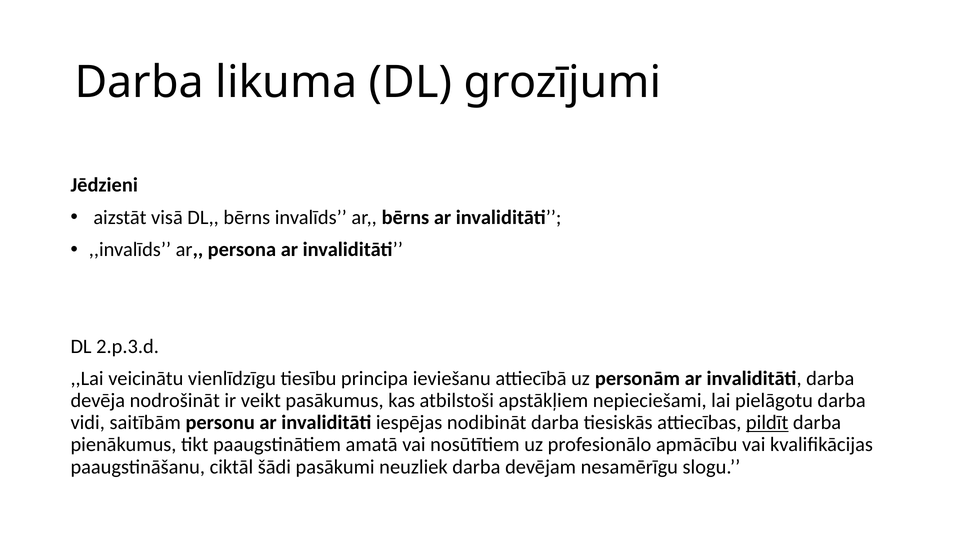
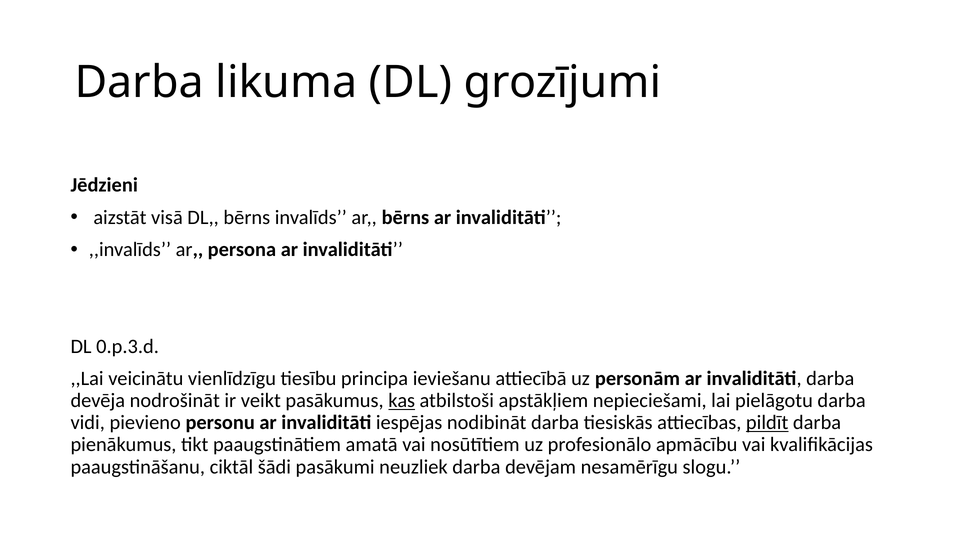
2.p.3.d: 2.p.3.d -> 0.p.3.d (128, 346)
kas underline: none -> present (402, 400)
saitībām: saitībām -> pievieno (145, 422)
